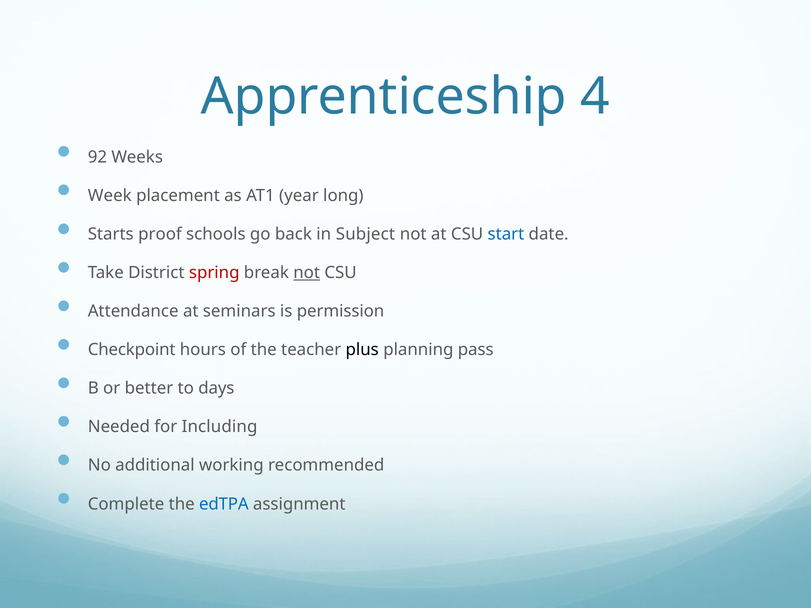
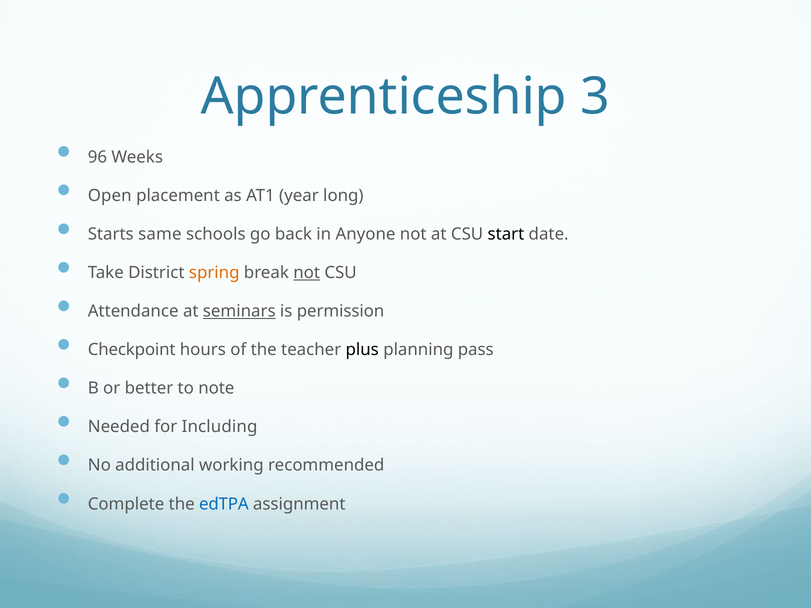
4: 4 -> 3 (595, 97)
92: 92 -> 96 (97, 157)
Week: Week -> Open (110, 196)
proof: proof -> same (160, 234)
Subject: Subject -> Anyone (366, 234)
start colour: blue -> black (506, 234)
spring colour: red -> orange (214, 273)
seminars underline: none -> present (239, 311)
days: days -> note (216, 389)
